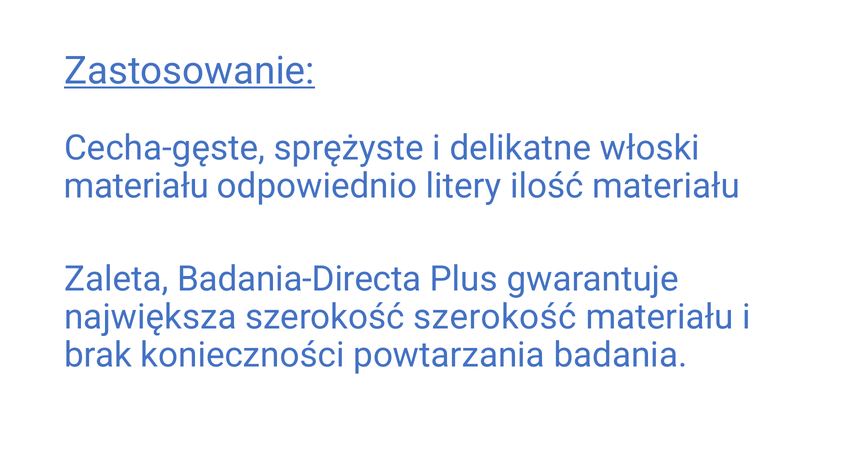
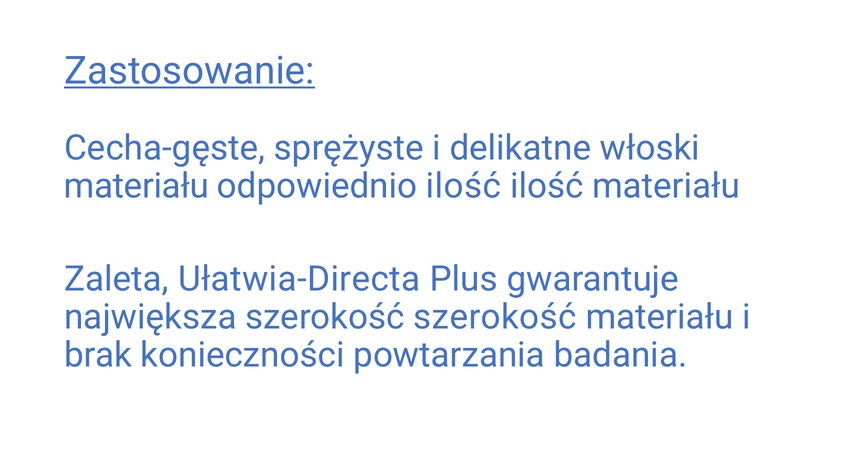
odpowiednio litery: litery -> ilość (463, 186)
Badania-Directa: Badania-Directa -> Ułatwia-Directa (299, 279)
